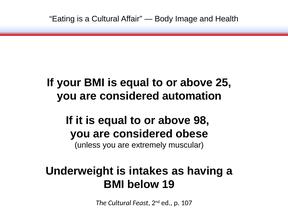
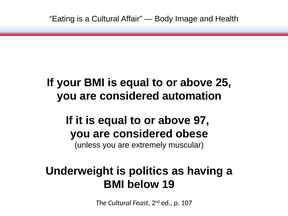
98: 98 -> 97 (201, 120)
intakes: intakes -> politics (149, 171)
